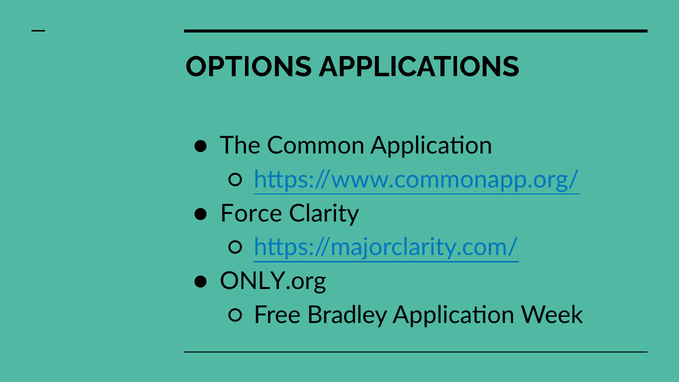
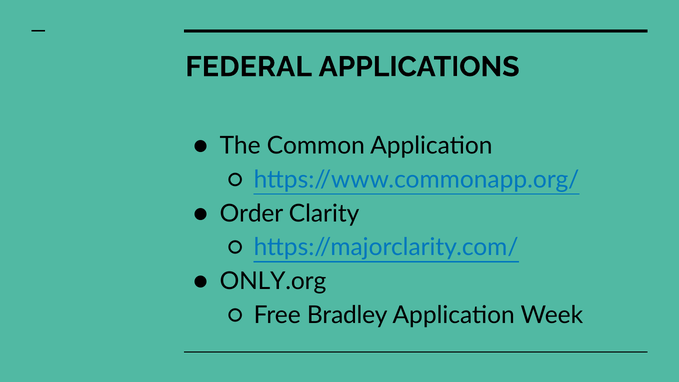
OPTIONS: OPTIONS -> FEDERAL (249, 67)
Force: Force -> Order (251, 214)
